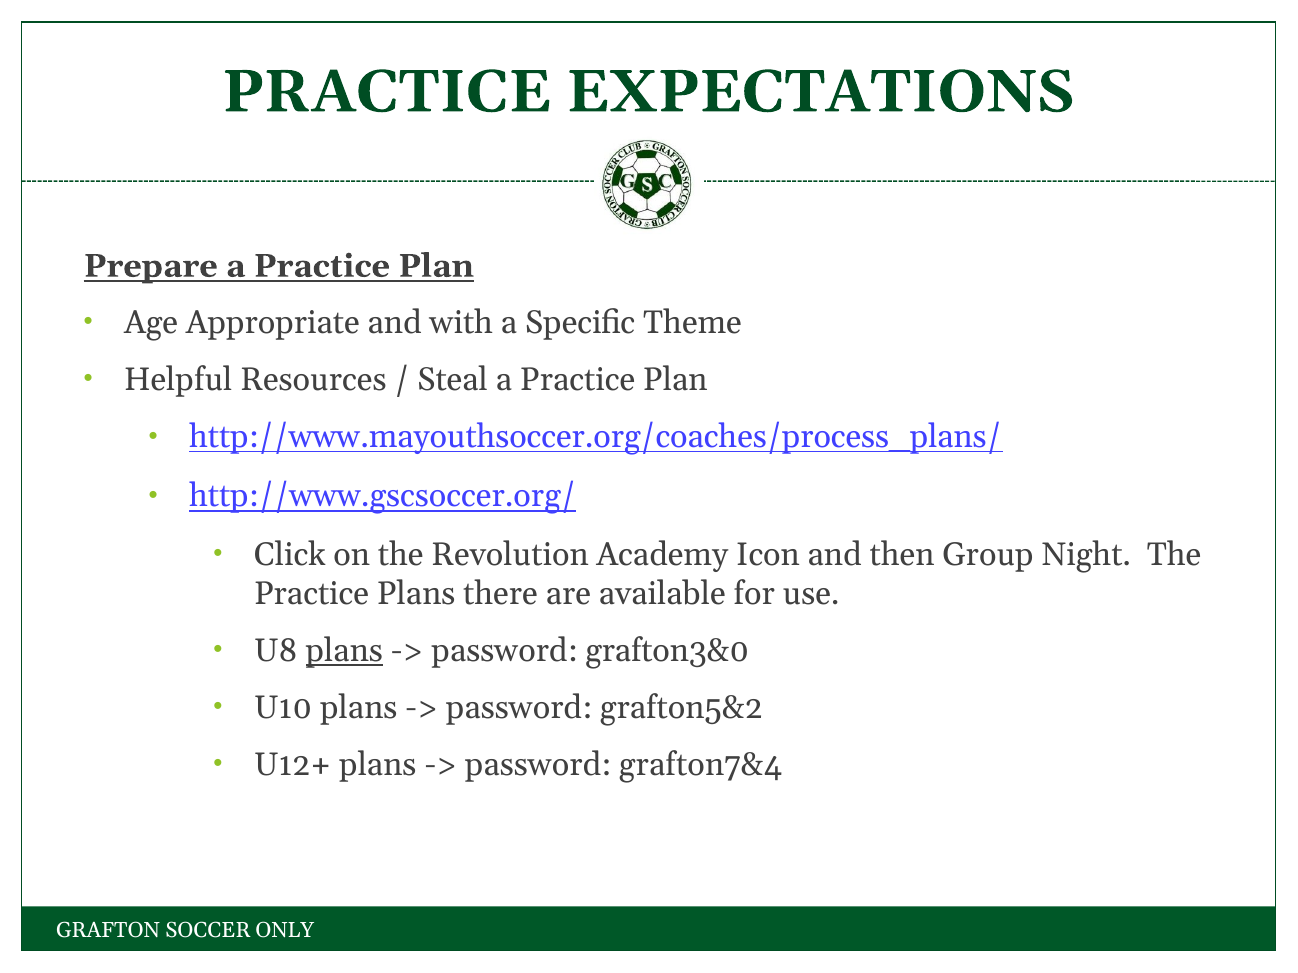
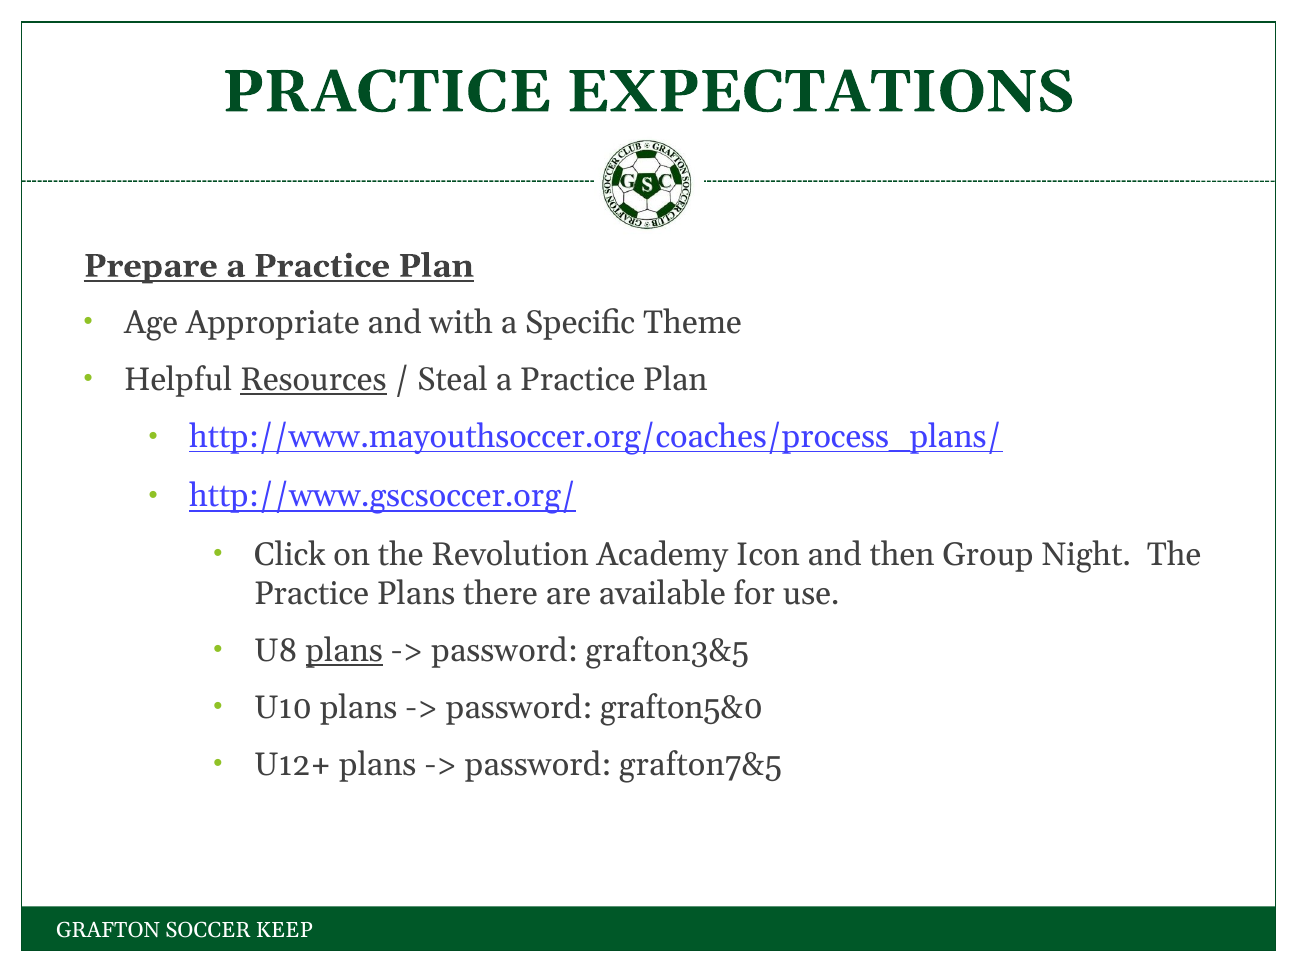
Resources underline: none -> present (313, 380)
grafton3&0: grafton3&0 -> grafton3&5 (667, 651)
grafton5&2: grafton5&2 -> grafton5&0 (682, 708)
grafton7&4: grafton7&4 -> grafton7&5 (700, 765)
ONLY: ONLY -> KEEP (284, 931)
